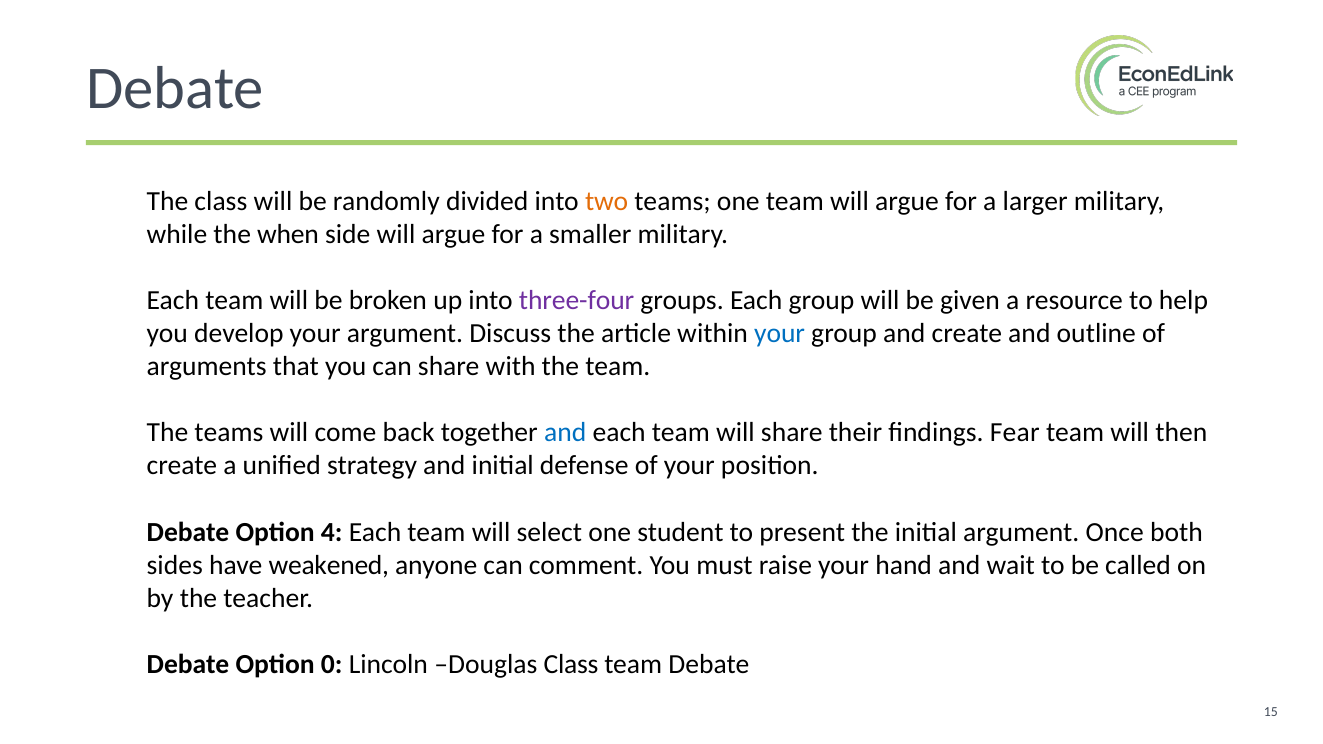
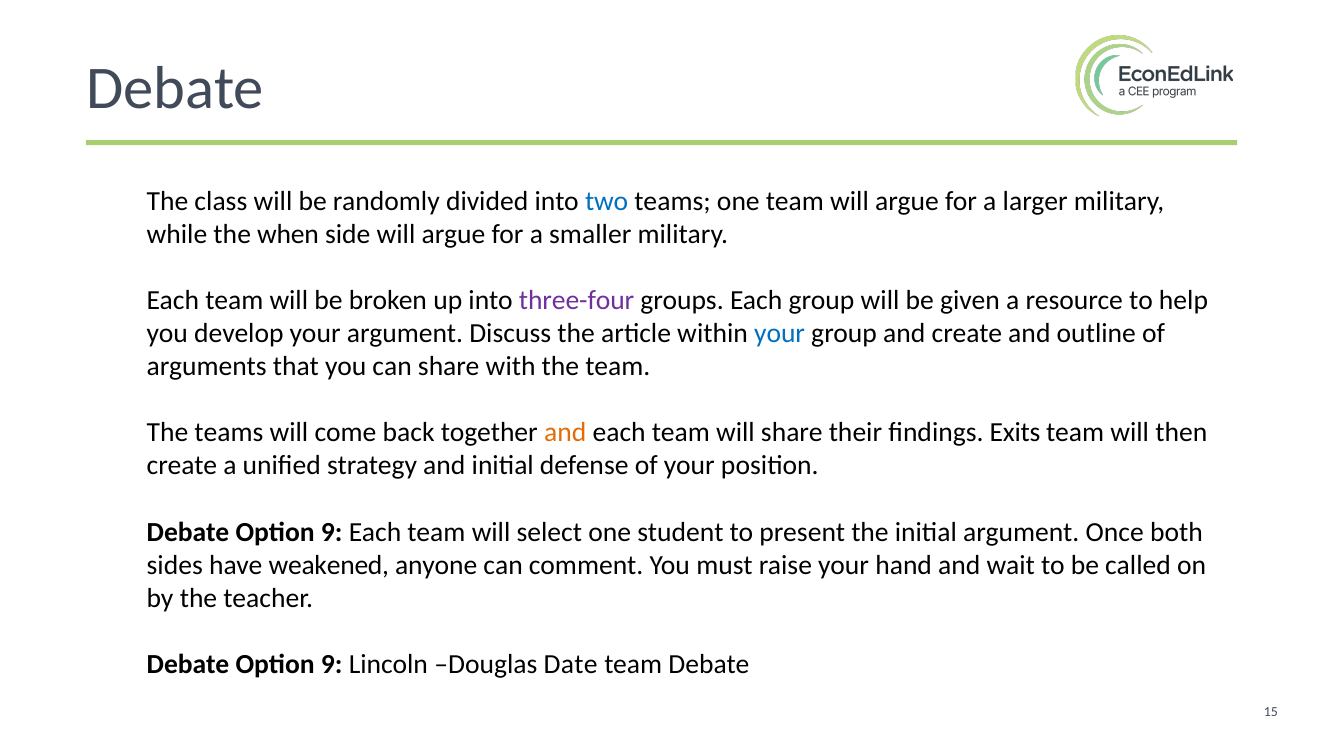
two colour: orange -> blue (607, 201)
and colour: blue -> orange (565, 433)
Fear: Fear -> Exits (1015, 433)
4: 4 -> 9 (332, 532)
0: 0 -> 9 (332, 664)
Douglas Class: Class -> Date (571, 664)
